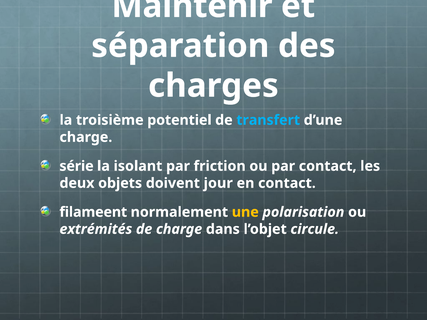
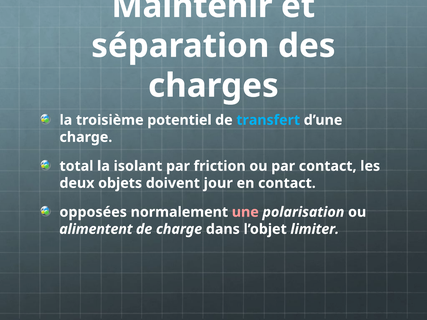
série: série -> total (76, 166)
filameent: filameent -> opposées (93, 212)
une colour: yellow -> pink (245, 212)
extrémités: extrémités -> alimentent (96, 229)
circule: circule -> limiter (315, 229)
